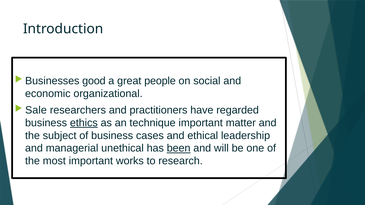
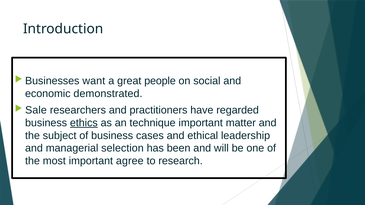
good: good -> want (94, 81)
organizational: organizational -> demonstrated (108, 94)
unethical: unethical -> selection (122, 148)
been underline: present -> none (179, 148)
works: works -> agree (130, 161)
